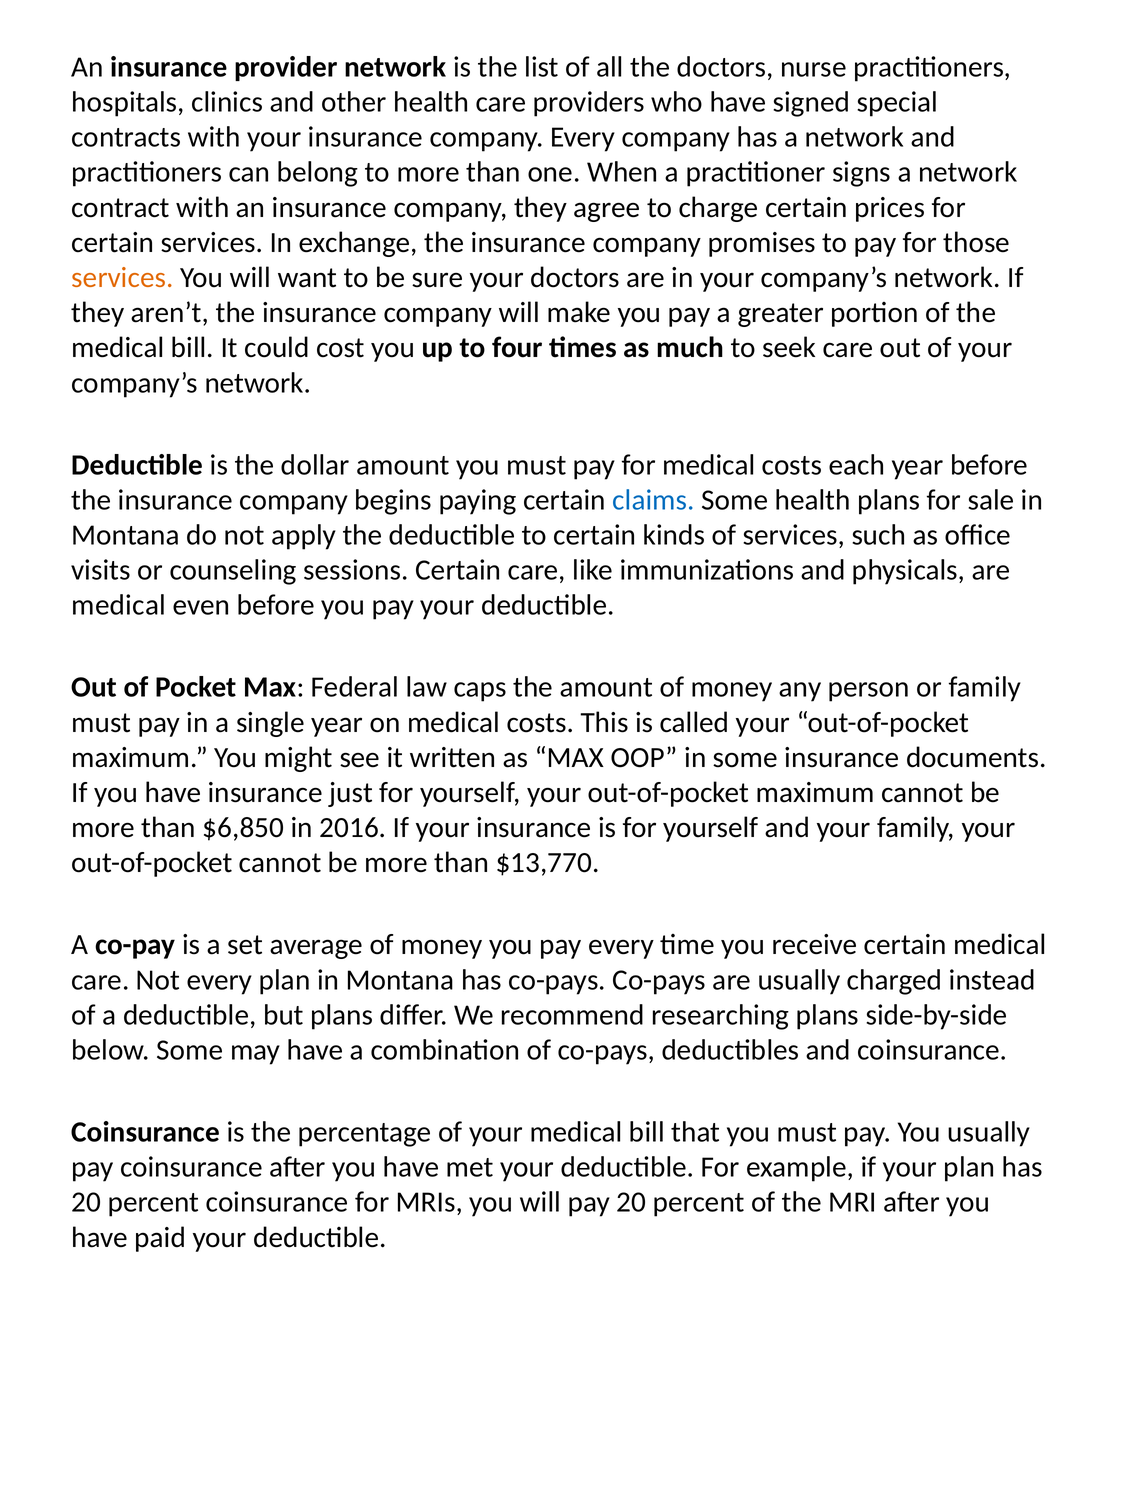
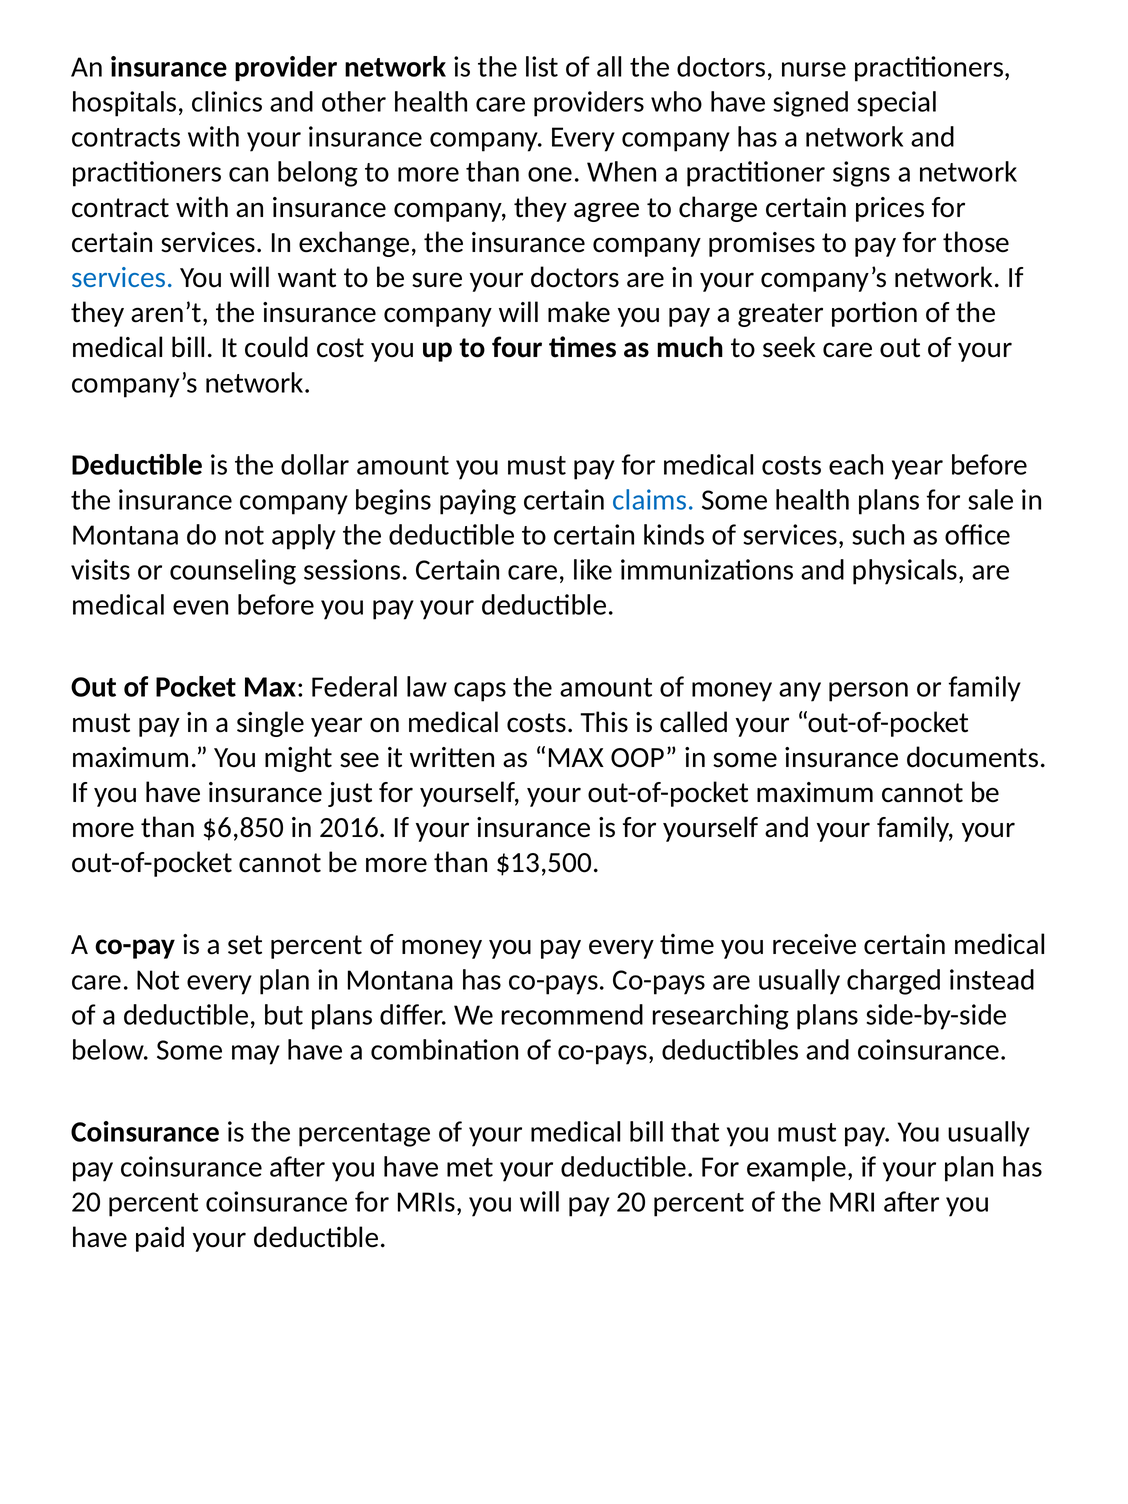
services colour: orange -> blue (122, 278)
$13,770: $13,770 -> $13,500 (548, 863)
set average: average -> percent (316, 945)
